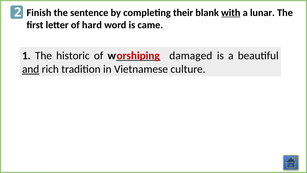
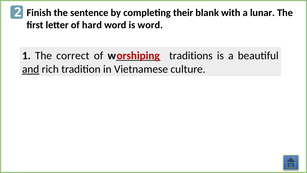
with underline: present -> none (231, 13)
is came: came -> word (150, 25)
historic: historic -> correct (73, 56)
damaged: damaged -> traditions (191, 56)
